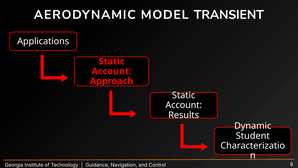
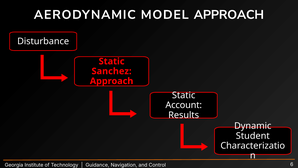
MODEL TRANSIENT: TRANSIENT -> APPROACH (229, 15)
Applications: Applications -> Disturbance (43, 41)
Account: Account -> Sanchez (112, 71)
